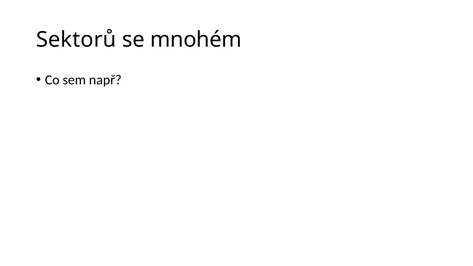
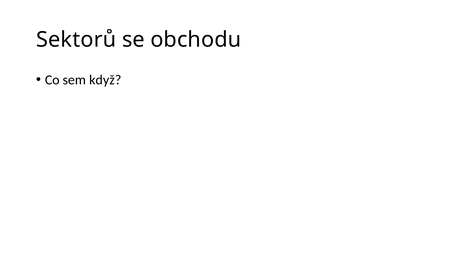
mnohém: mnohém -> obchodu (196, 40)
např: např -> když (105, 80)
